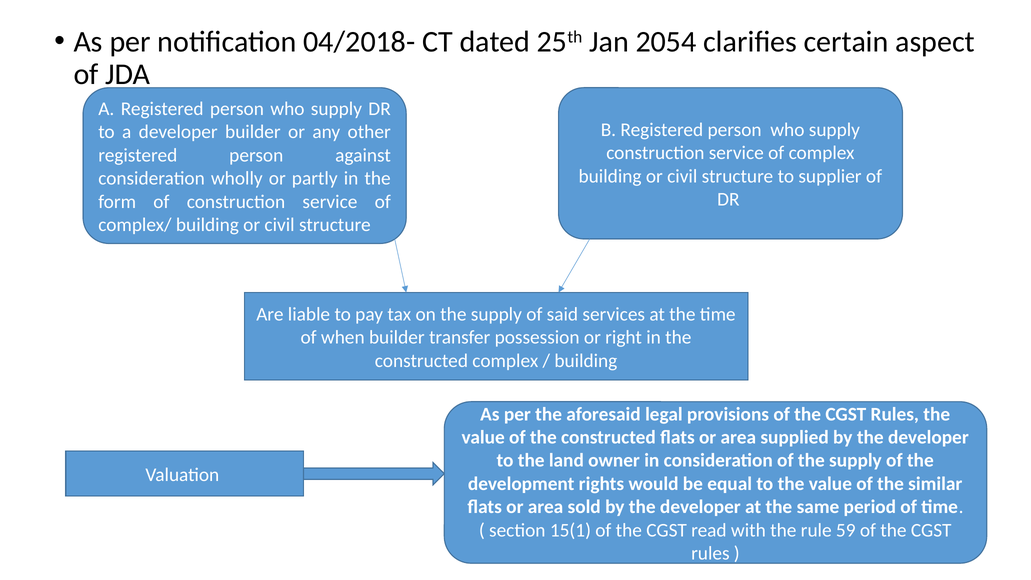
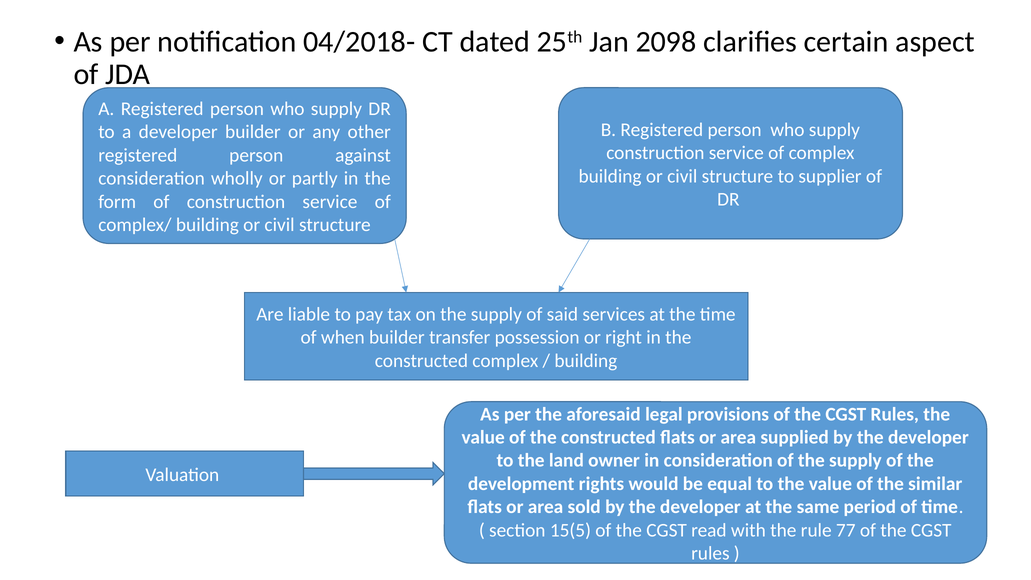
2054: 2054 -> 2098 (666, 42)
15(1: 15(1 -> 15(5 (570, 530)
59: 59 -> 77 (846, 530)
